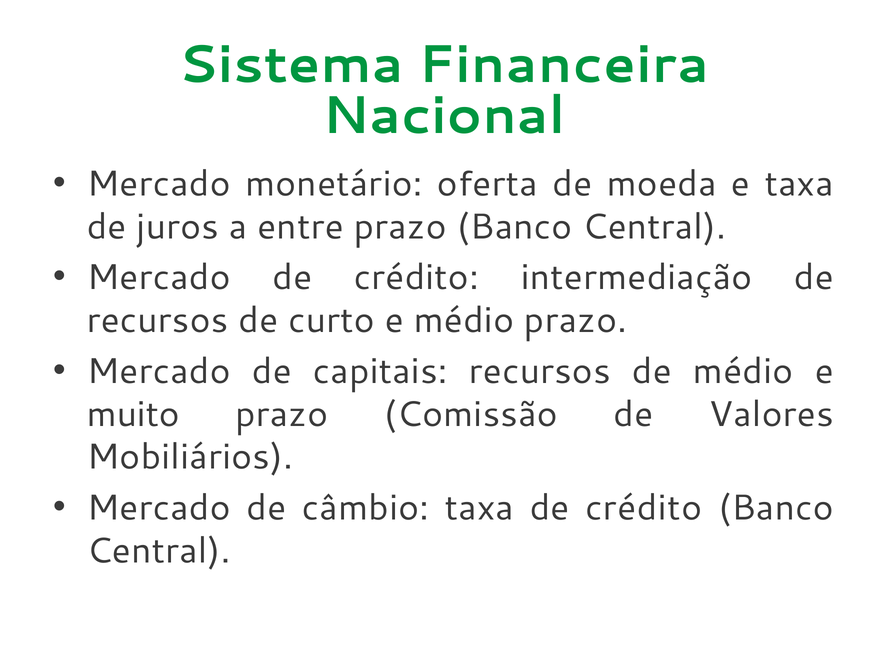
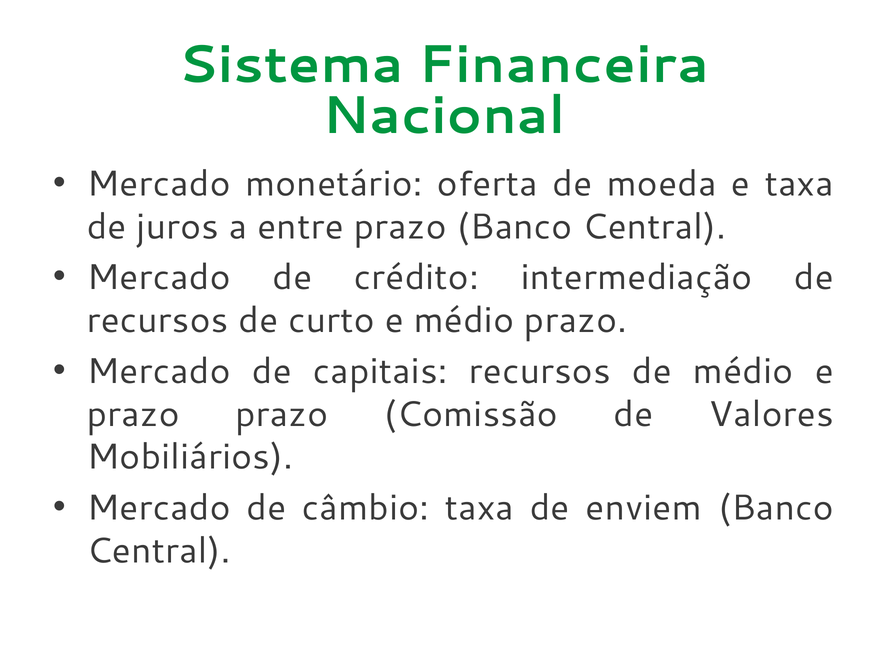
muito: muito -> prazo (133, 414)
taxa de crédito: crédito -> enviem (644, 508)
